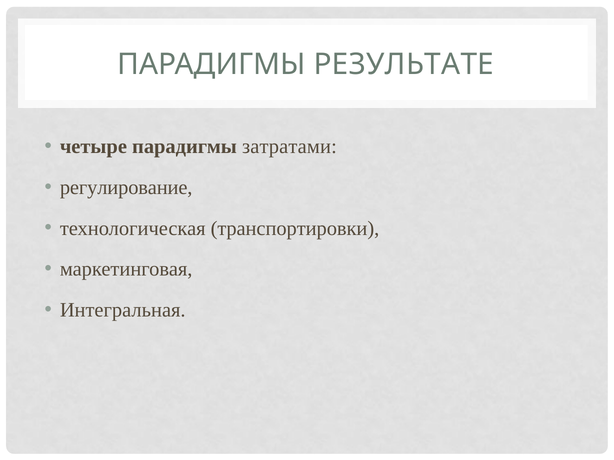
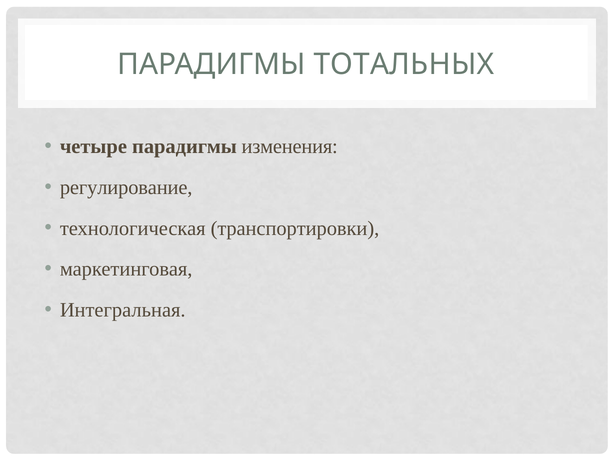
РЕЗУЛЬТАТЕ: РЕЗУЛЬТАТЕ -> ТОТАЛЬНЫХ (404, 64)
затратами: затратами -> изменения (290, 147)
